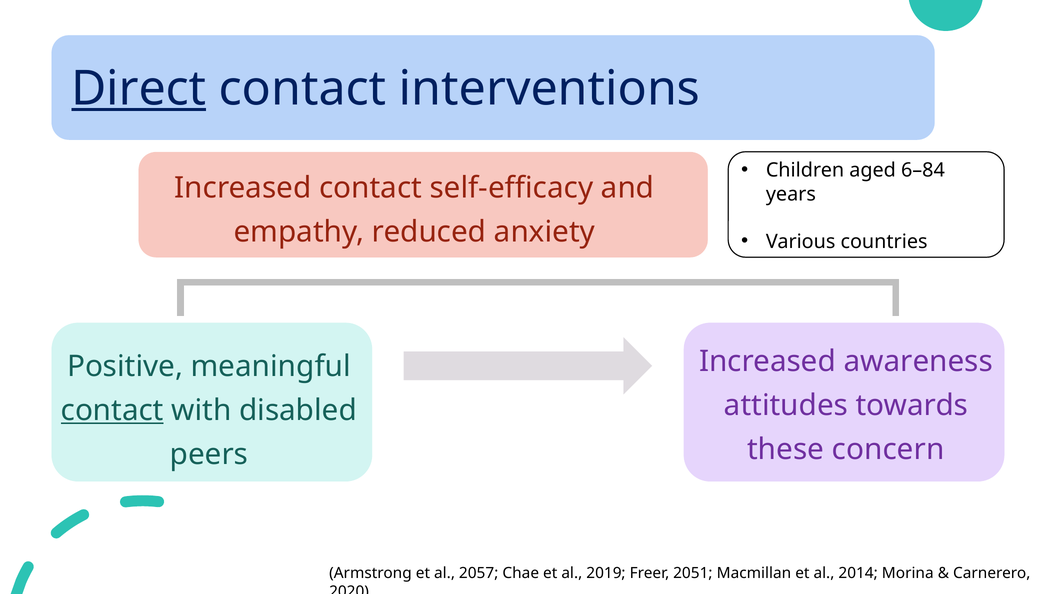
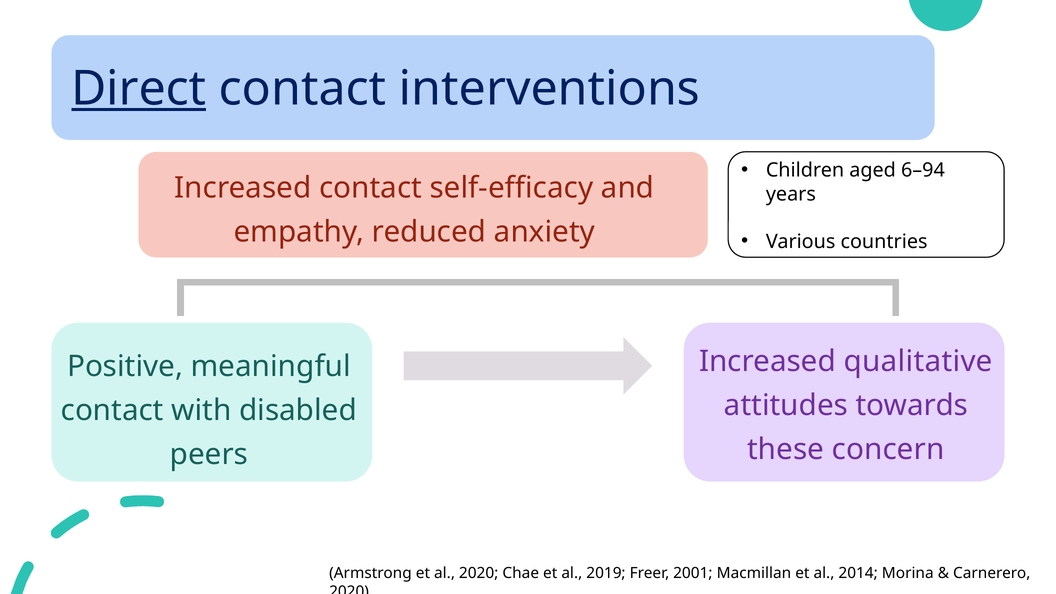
6–84: 6–84 -> 6–94 (923, 170)
awareness: awareness -> qualitative (918, 361)
contact underline: present -> none (112, 410)
al 2057: 2057 -> 2020 (479, 573)
2051: 2051 -> 2001 (693, 573)
